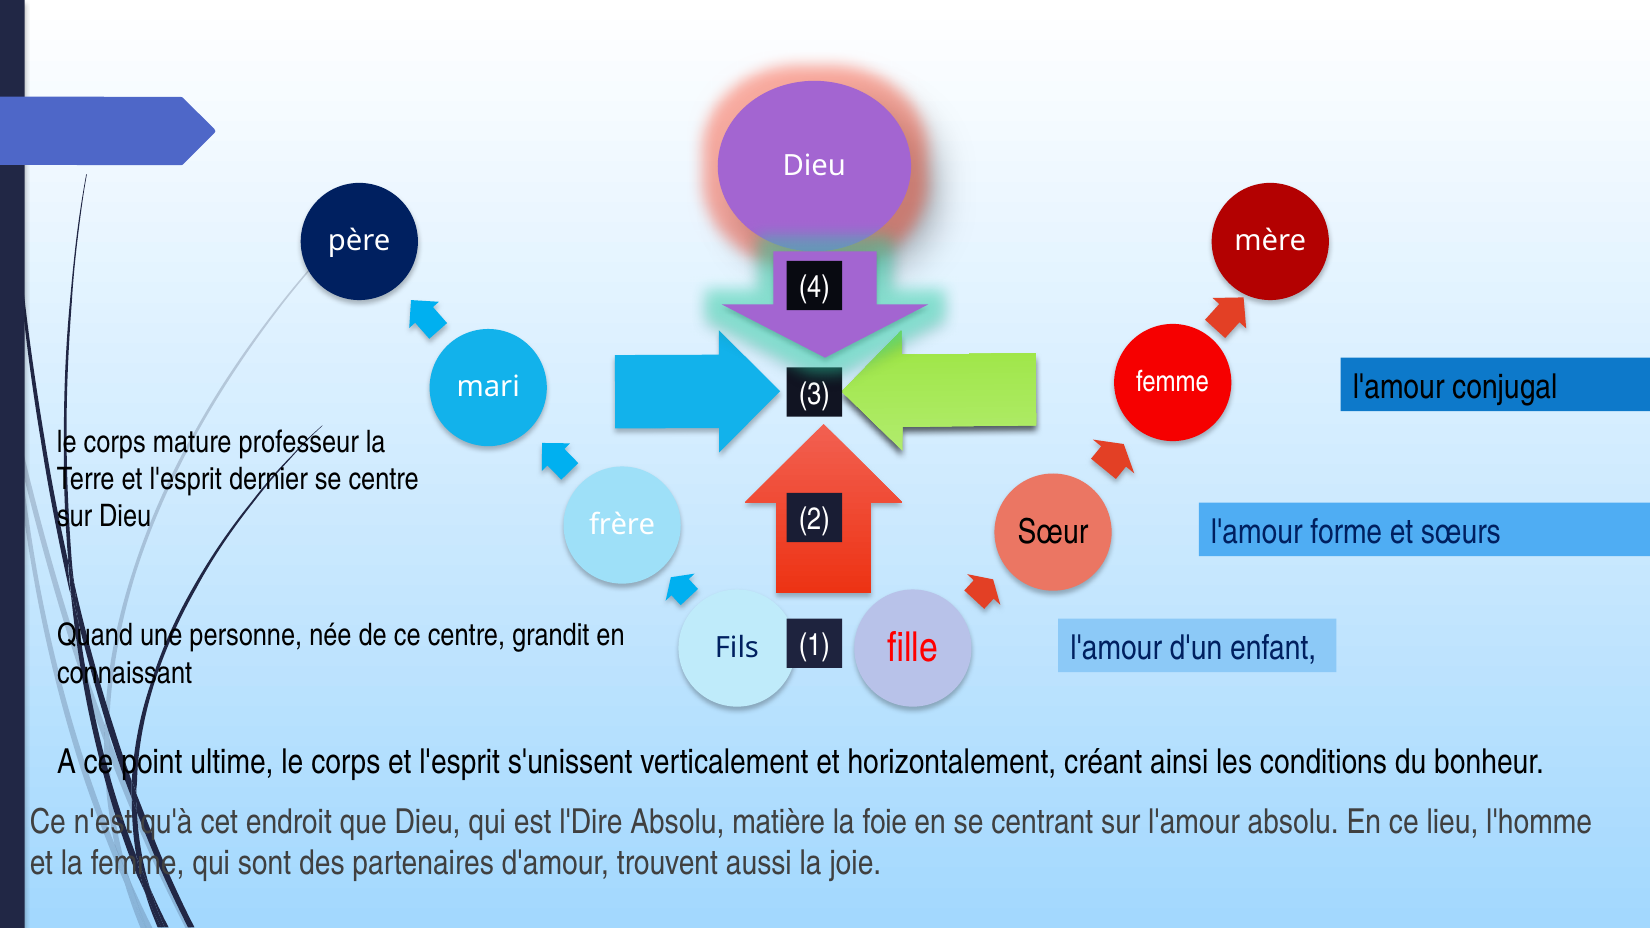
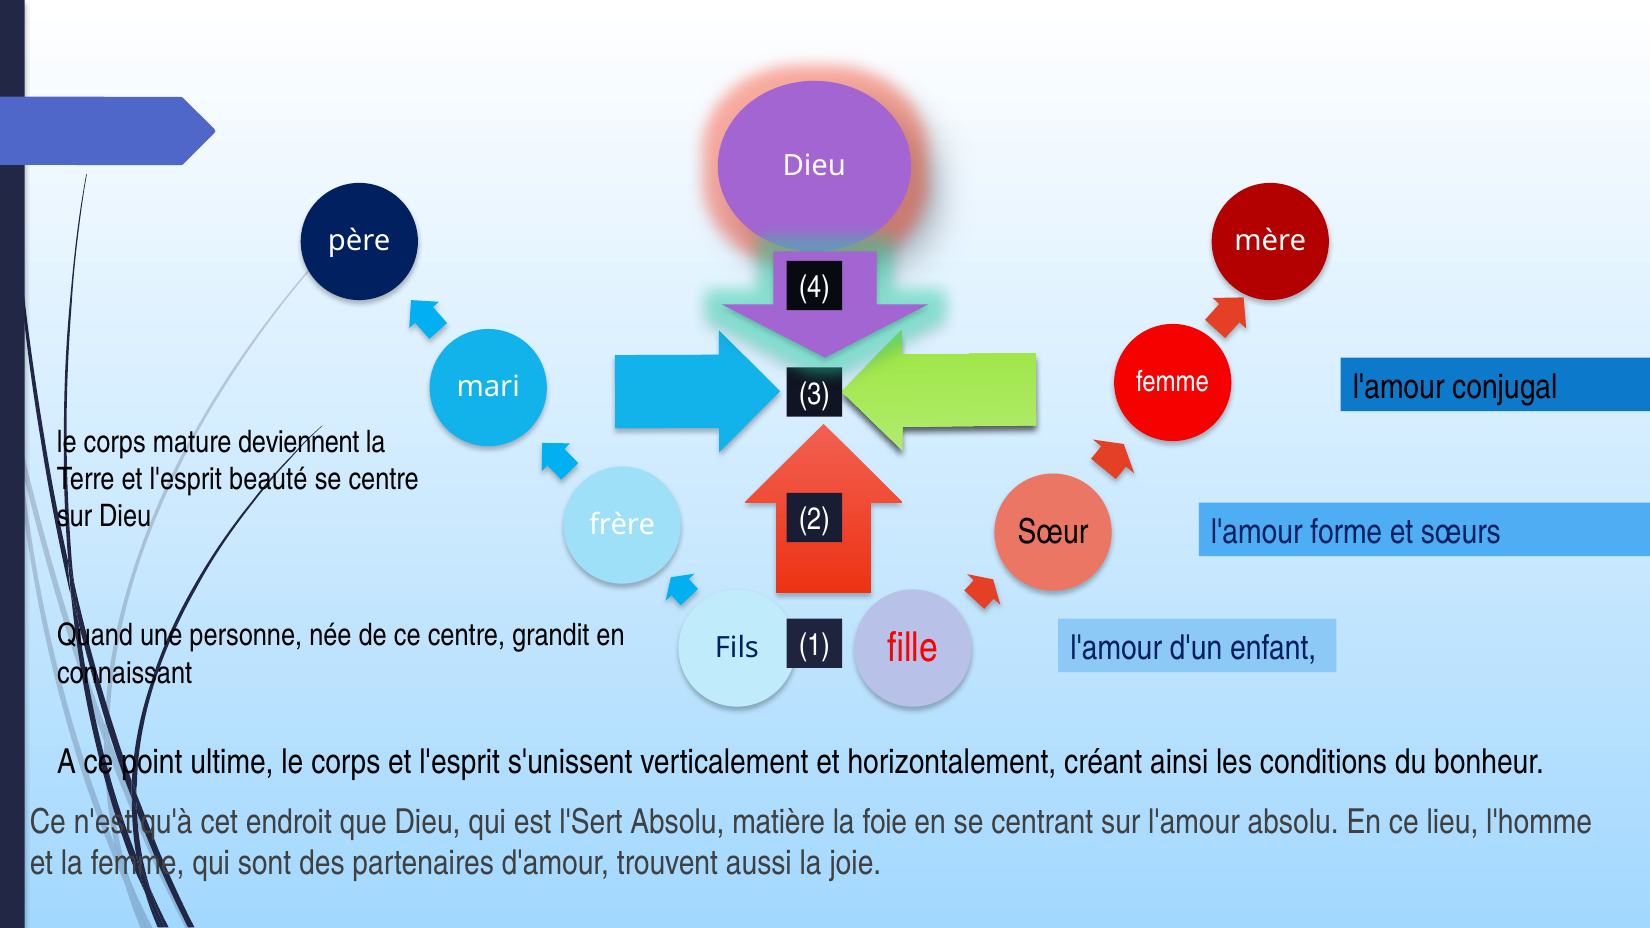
professeur: professeur -> deviennent (299, 442)
dernier: dernier -> beauté (268, 479)
l'Dire: l'Dire -> l'Sert (591, 822)
